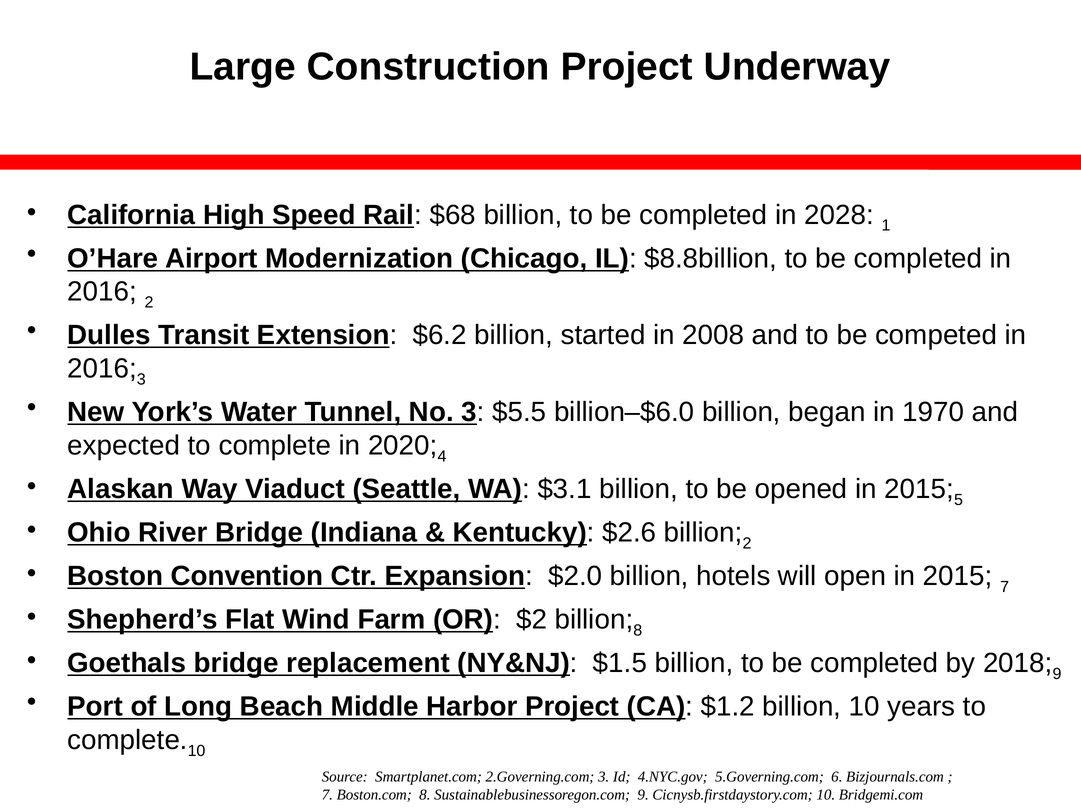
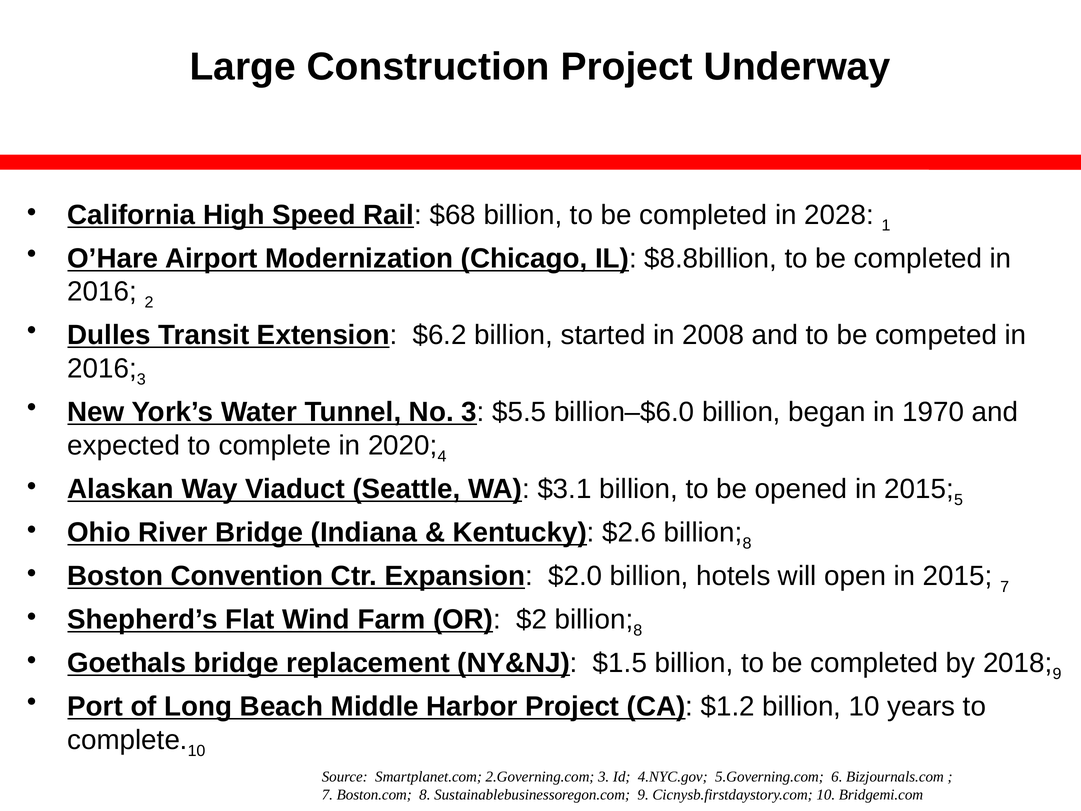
$2.6 billion 2: 2 -> 8 (747, 543)
